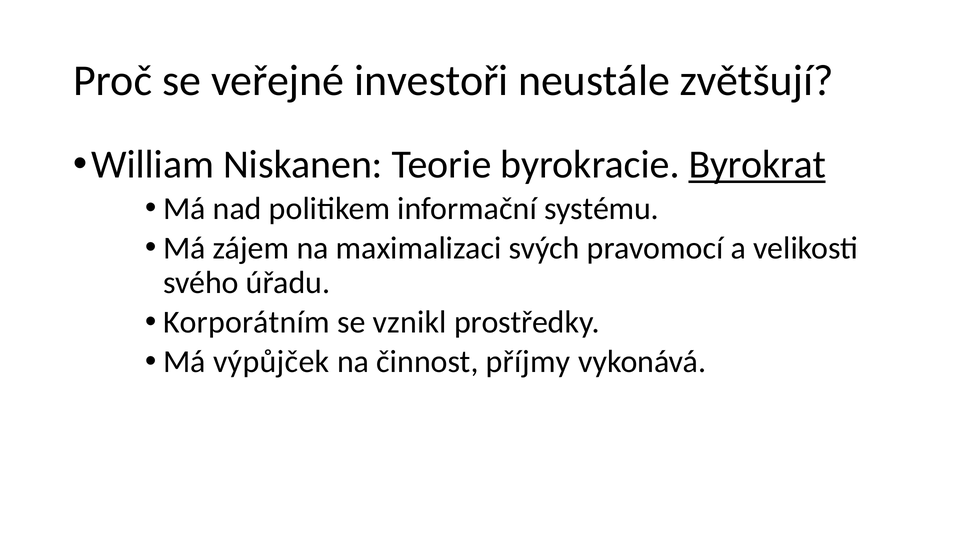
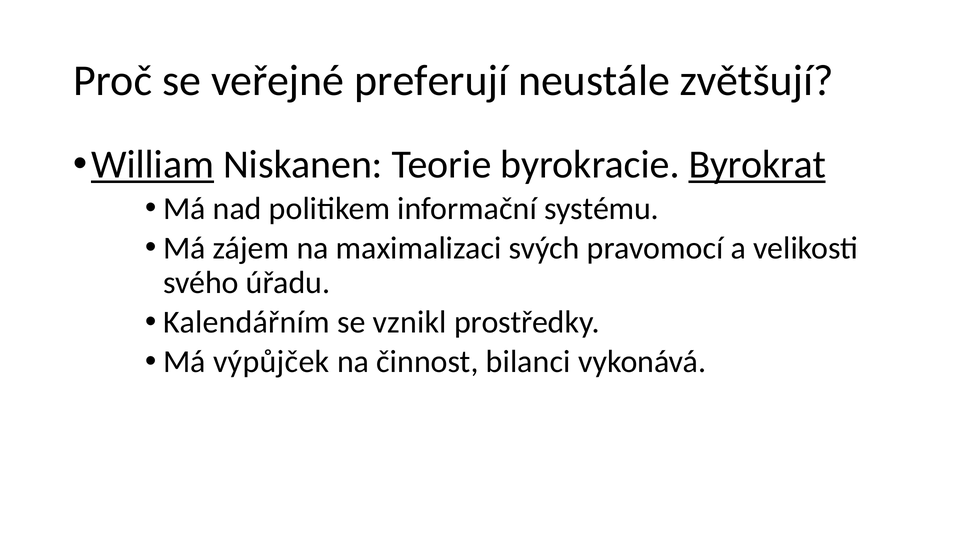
investoři: investoři -> preferují (431, 81)
William underline: none -> present (153, 164)
Korporátním: Korporátním -> Kalendářním (246, 322)
příjmy: příjmy -> bilanci (528, 361)
